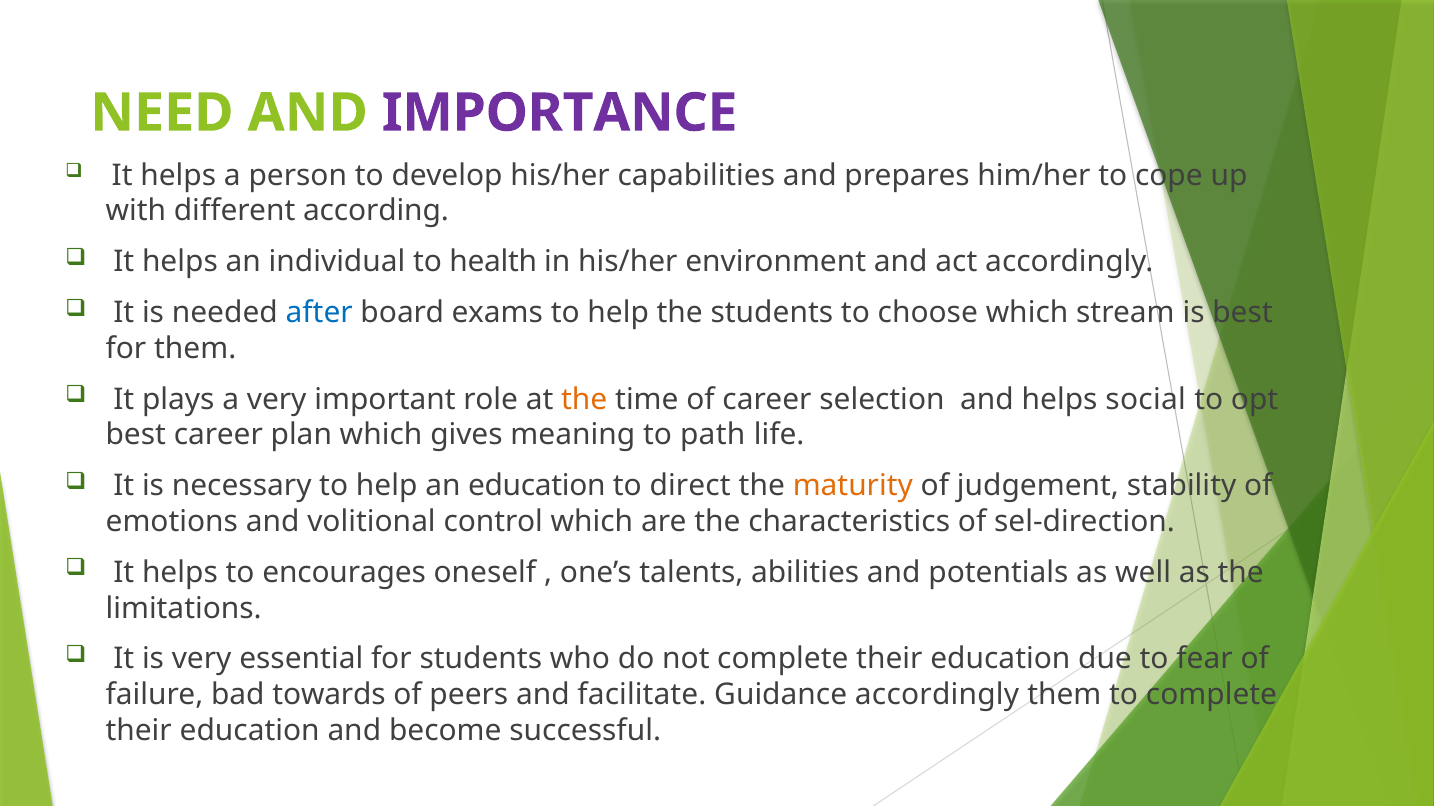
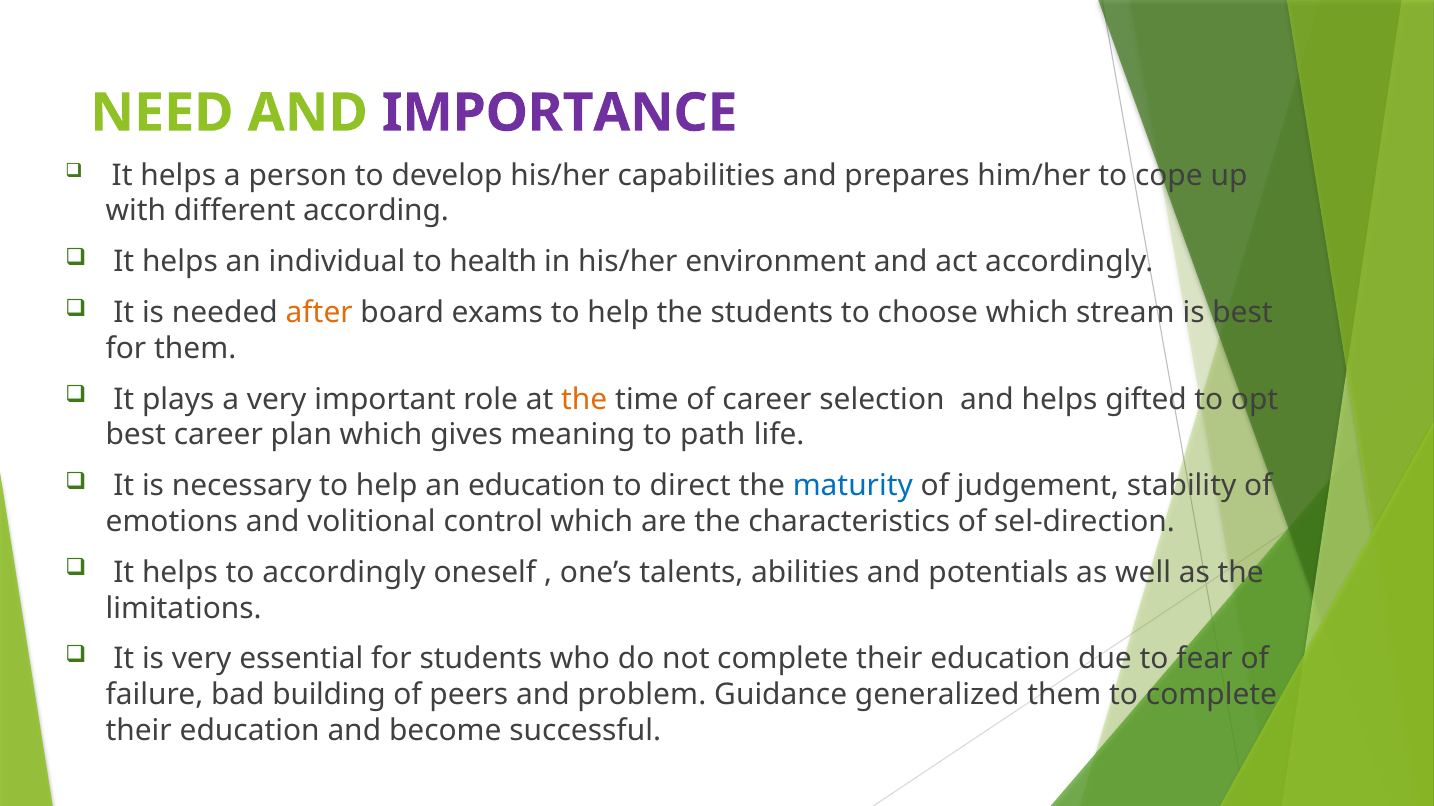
after colour: blue -> orange (319, 313)
social: social -> gifted (1146, 400)
maturity colour: orange -> blue (853, 486)
to encourages: encourages -> accordingly (344, 573)
towards: towards -> building (329, 695)
facilitate: facilitate -> problem (642, 695)
Guidance accordingly: accordingly -> generalized (937, 695)
